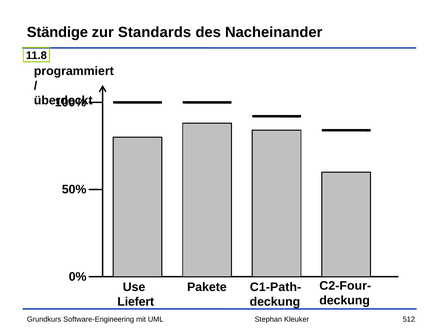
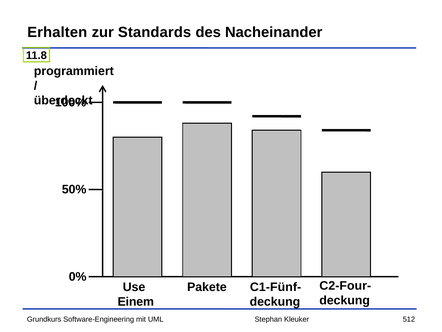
Ständige: Ständige -> Erhalten (57, 32)
C1-Path-: C1-Path- -> C1-Fünf- (276, 287)
Liefert: Liefert -> Einem (136, 301)
